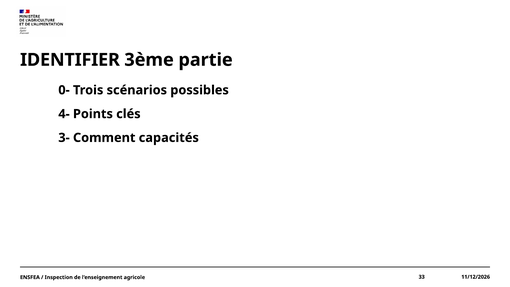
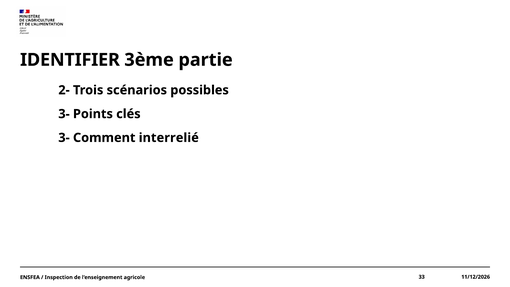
0-: 0- -> 2- (64, 90)
4-: 4- -> 3- (64, 114)
capacités: capacités -> interrelié (169, 138)
